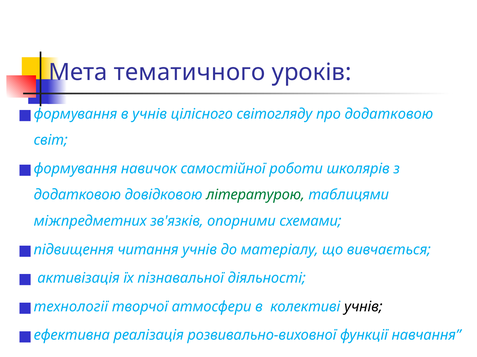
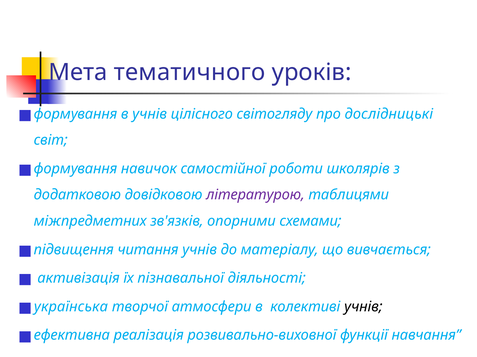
про додатковою: додатковою -> дослідницькі (389, 114)
літературою colour: green -> purple (255, 195)
технології: технології -> українська (71, 307)
